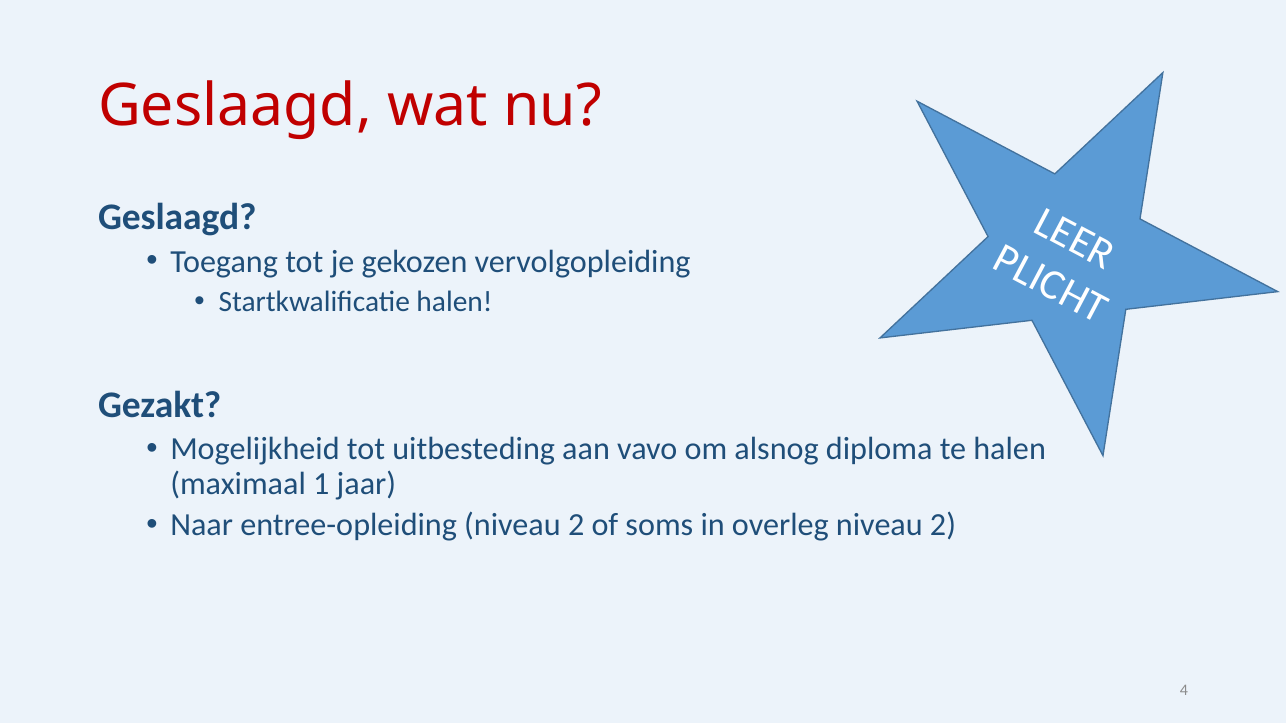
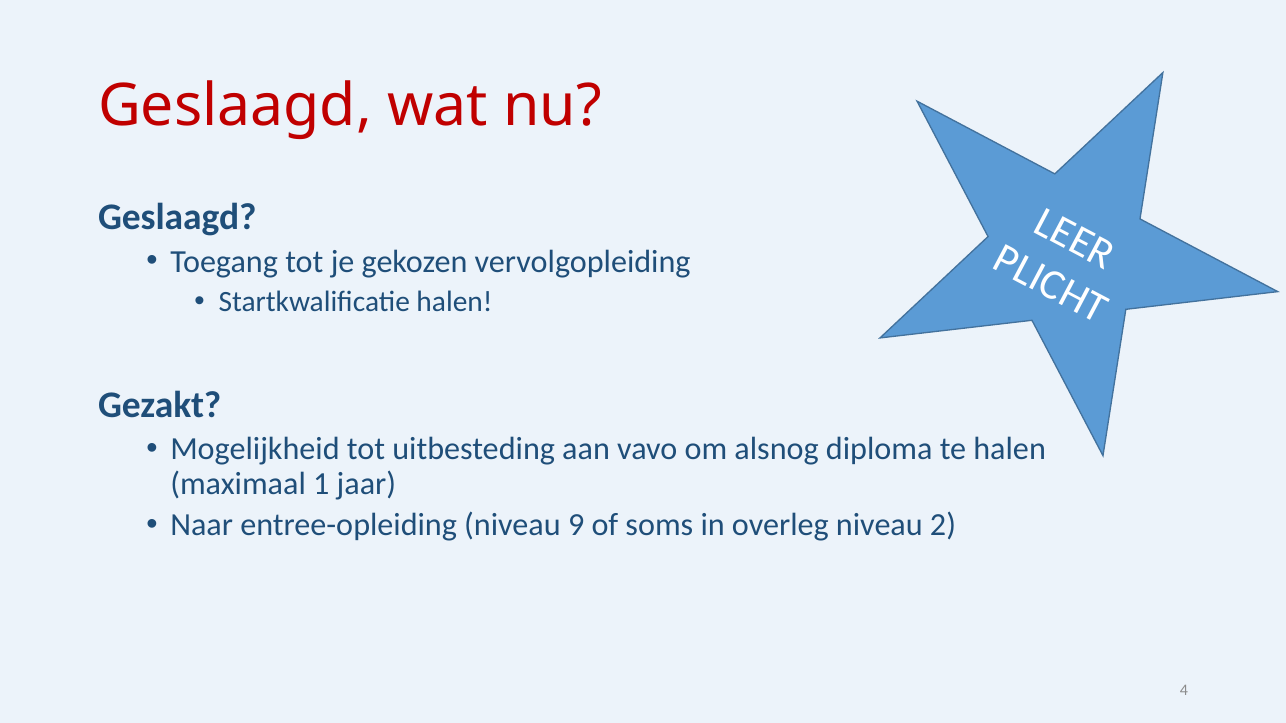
entree-opleiding niveau 2: 2 -> 9 (576, 525)
